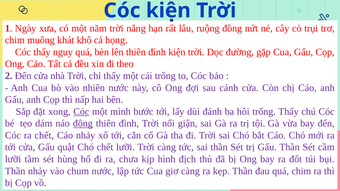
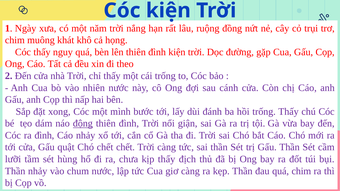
Cóc underline: present -> none (81, 112)
ra chết: chết -> đình (44, 135)
chết lưỡi: lưỡi -> chết (125, 147)
kịp hình: hình -> thấy (167, 159)
